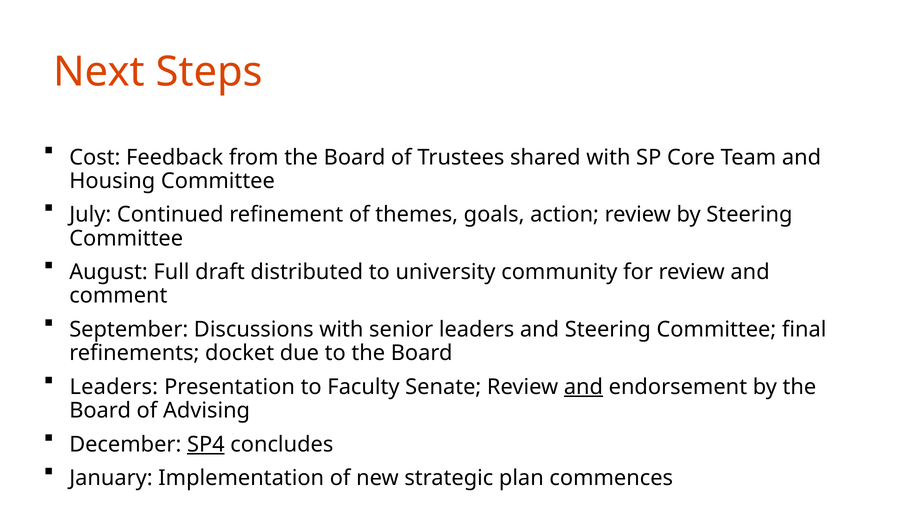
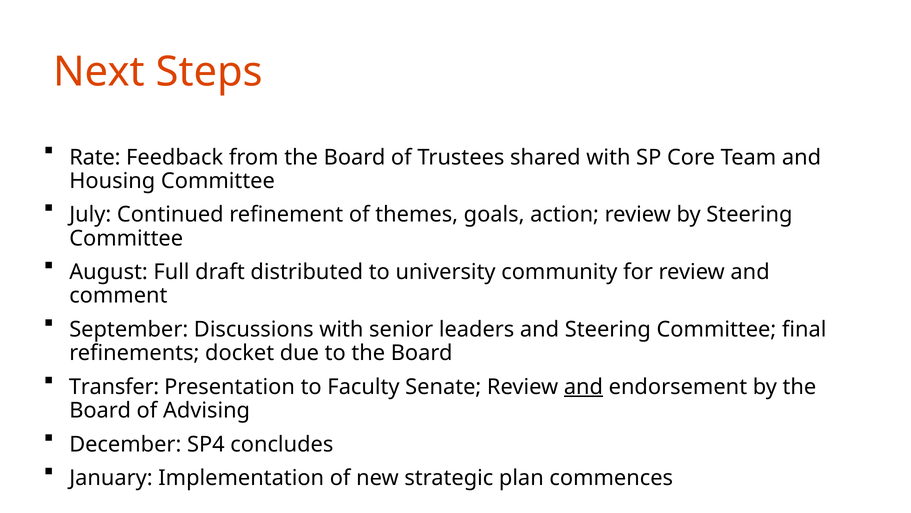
Cost: Cost -> Rate (95, 157)
Leaders: Leaders -> Transfer (114, 387)
SP4 underline: present -> none (206, 444)
